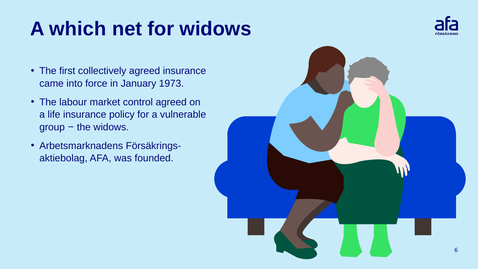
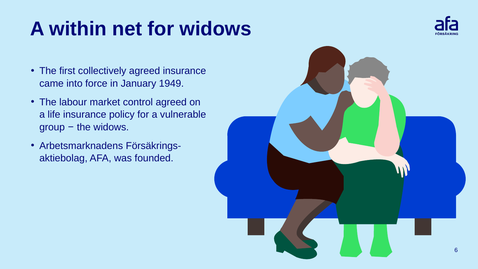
which: which -> within (78, 29)
1973: 1973 -> 1949 (171, 84)
